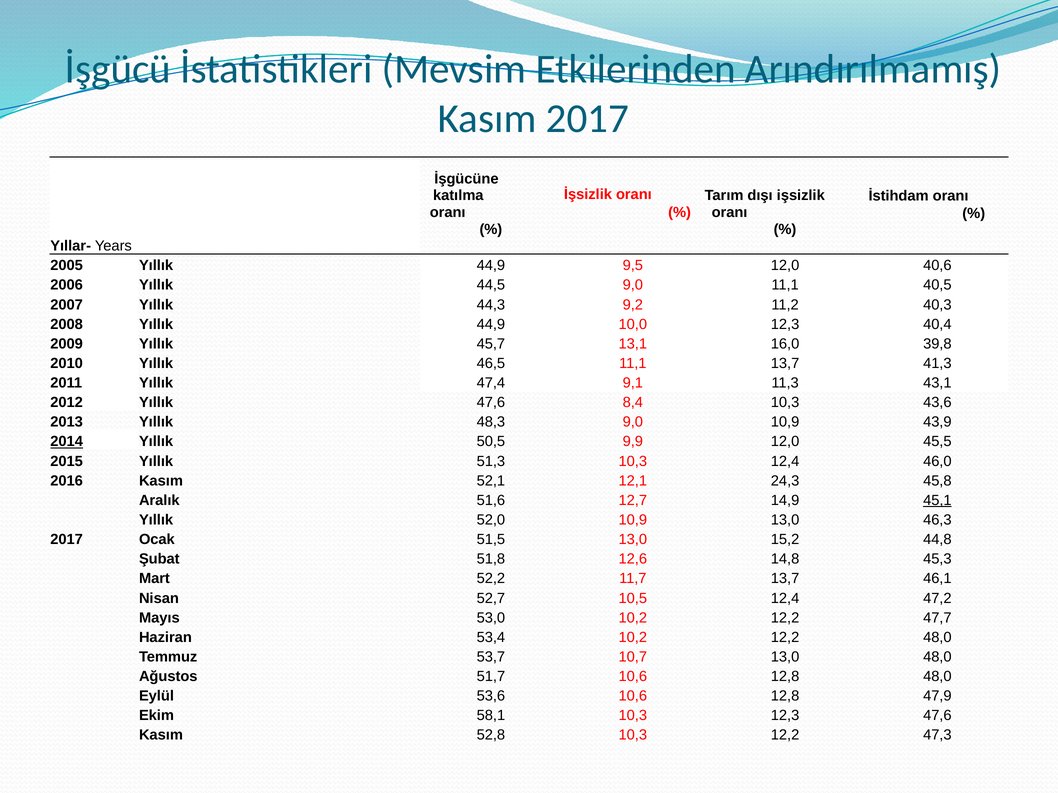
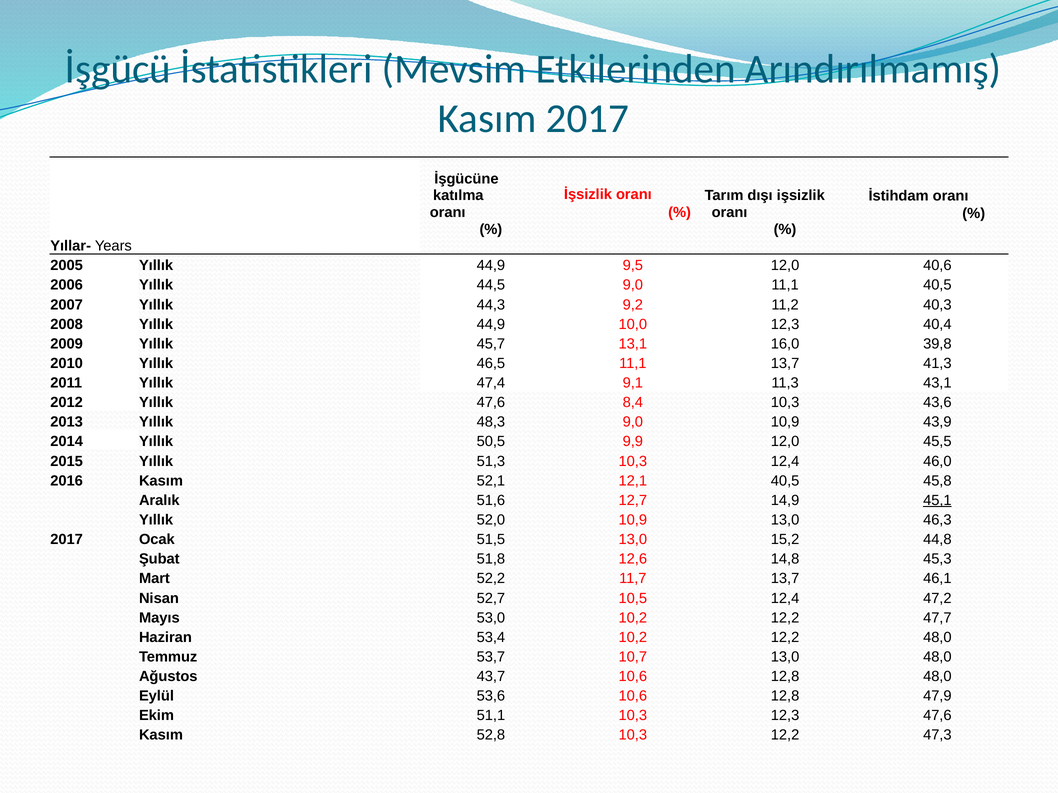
2014 underline: present -> none (67, 442)
12,1 24,3: 24,3 -> 40,5 (785, 481)
51,7: 51,7 -> 43,7 (491, 677)
58,1: 58,1 -> 51,1 (491, 716)
